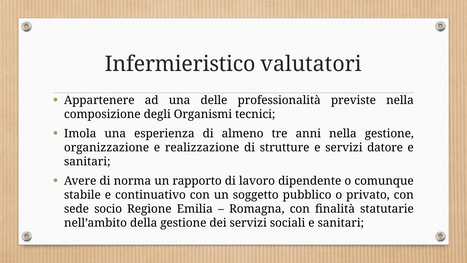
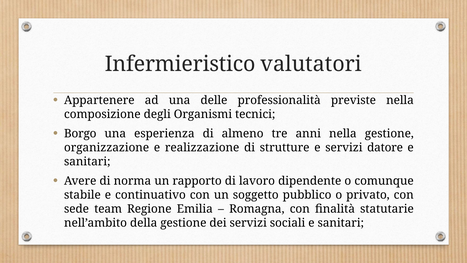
Imola: Imola -> Borgo (80, 133)
socio: socio -> team (108, 209)
